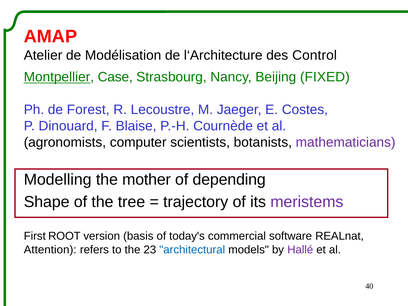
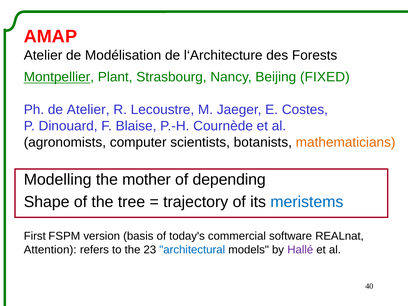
Control: Control -> Forests (315, 55)
Case: Case -> Plant (115, 77)
de Forest: Forest -> Atelier (88, 110)
mathematicians colour: purple -> orange (346, 142)
meristems colour: purple -> blue (307, 202)
ROOT: ROOT -> FSPM (64, 236)
